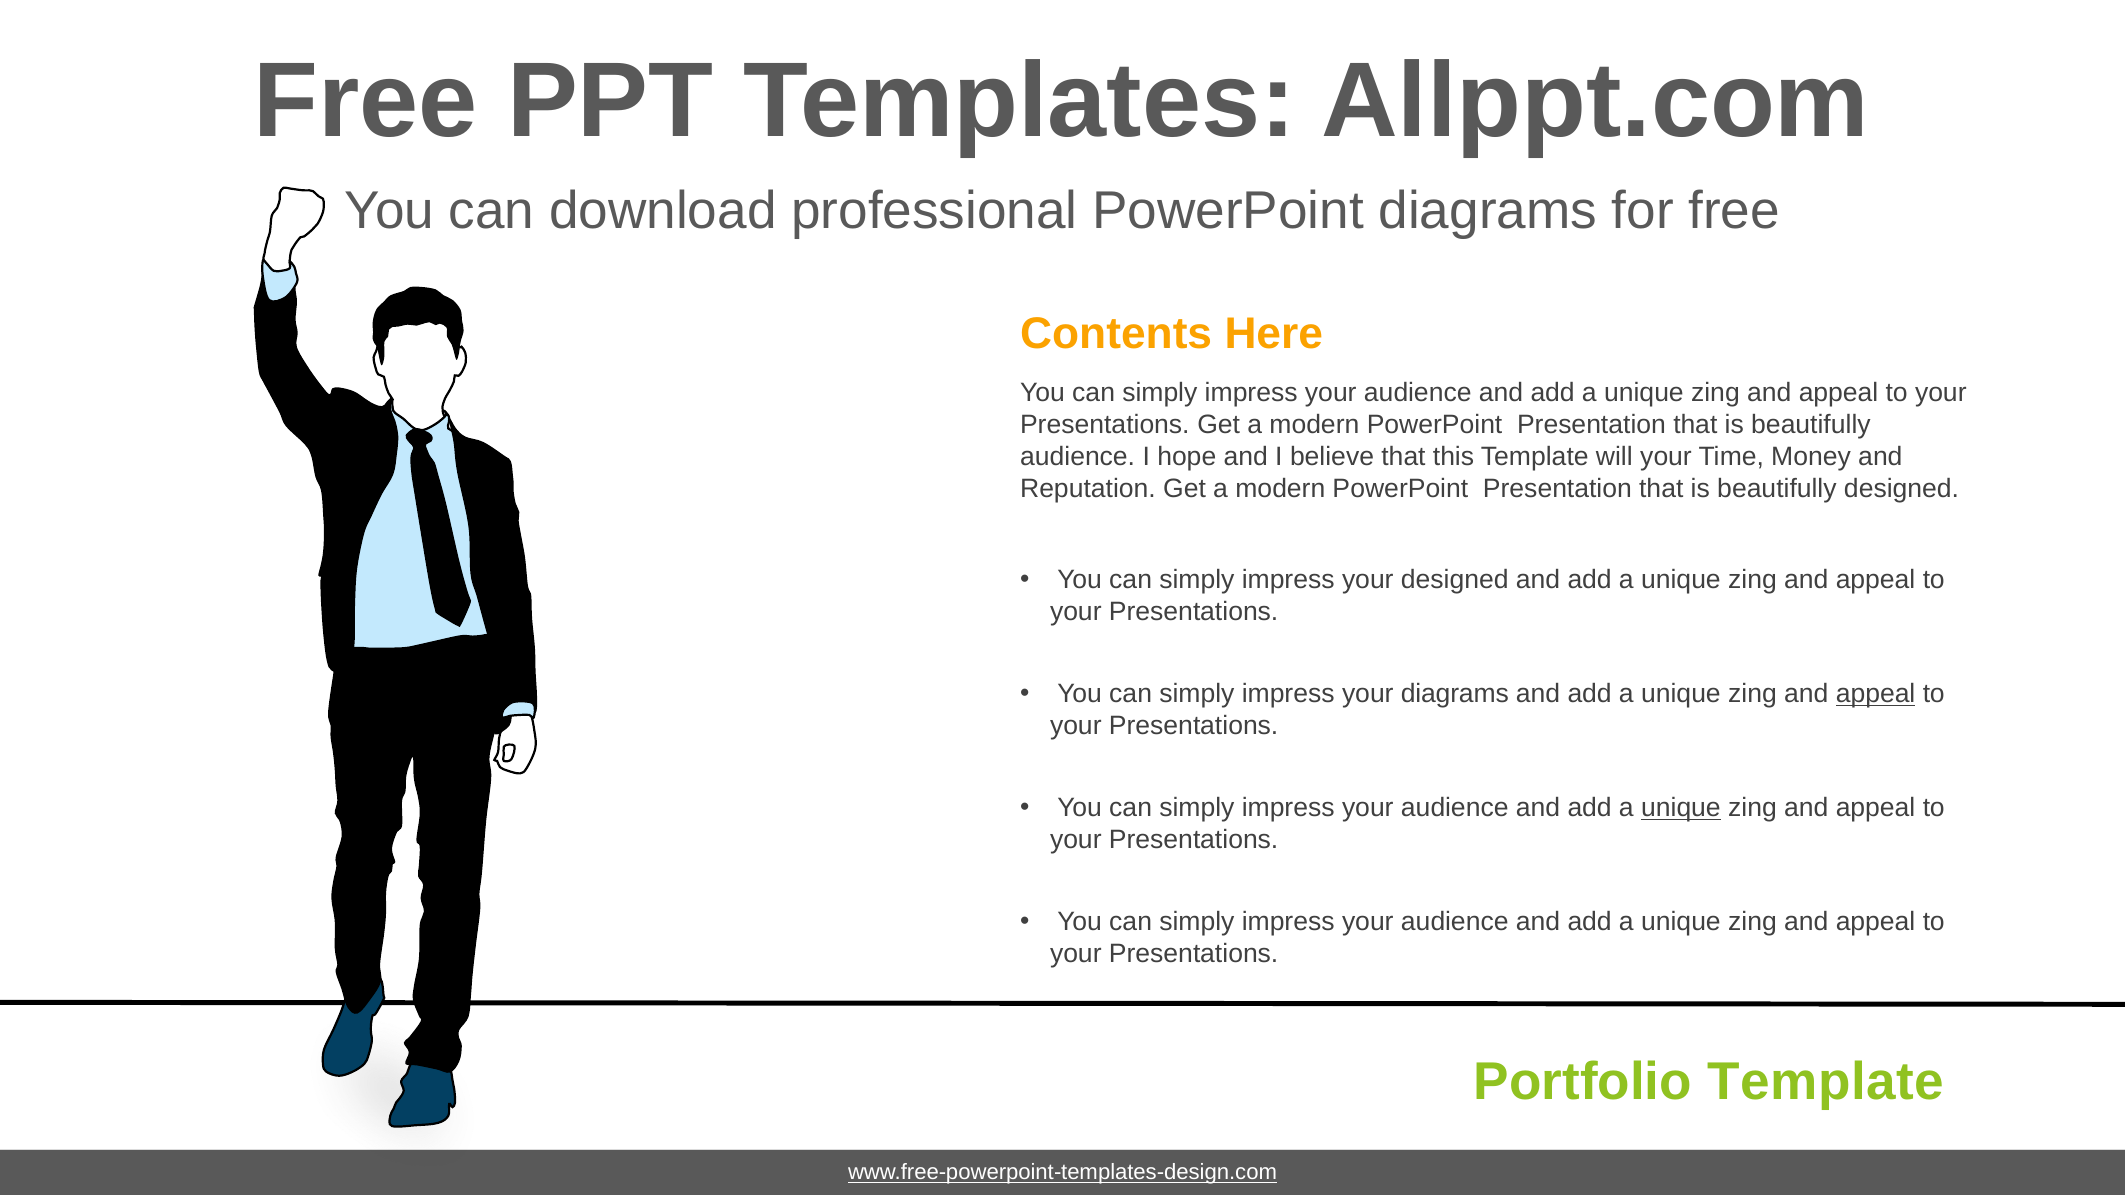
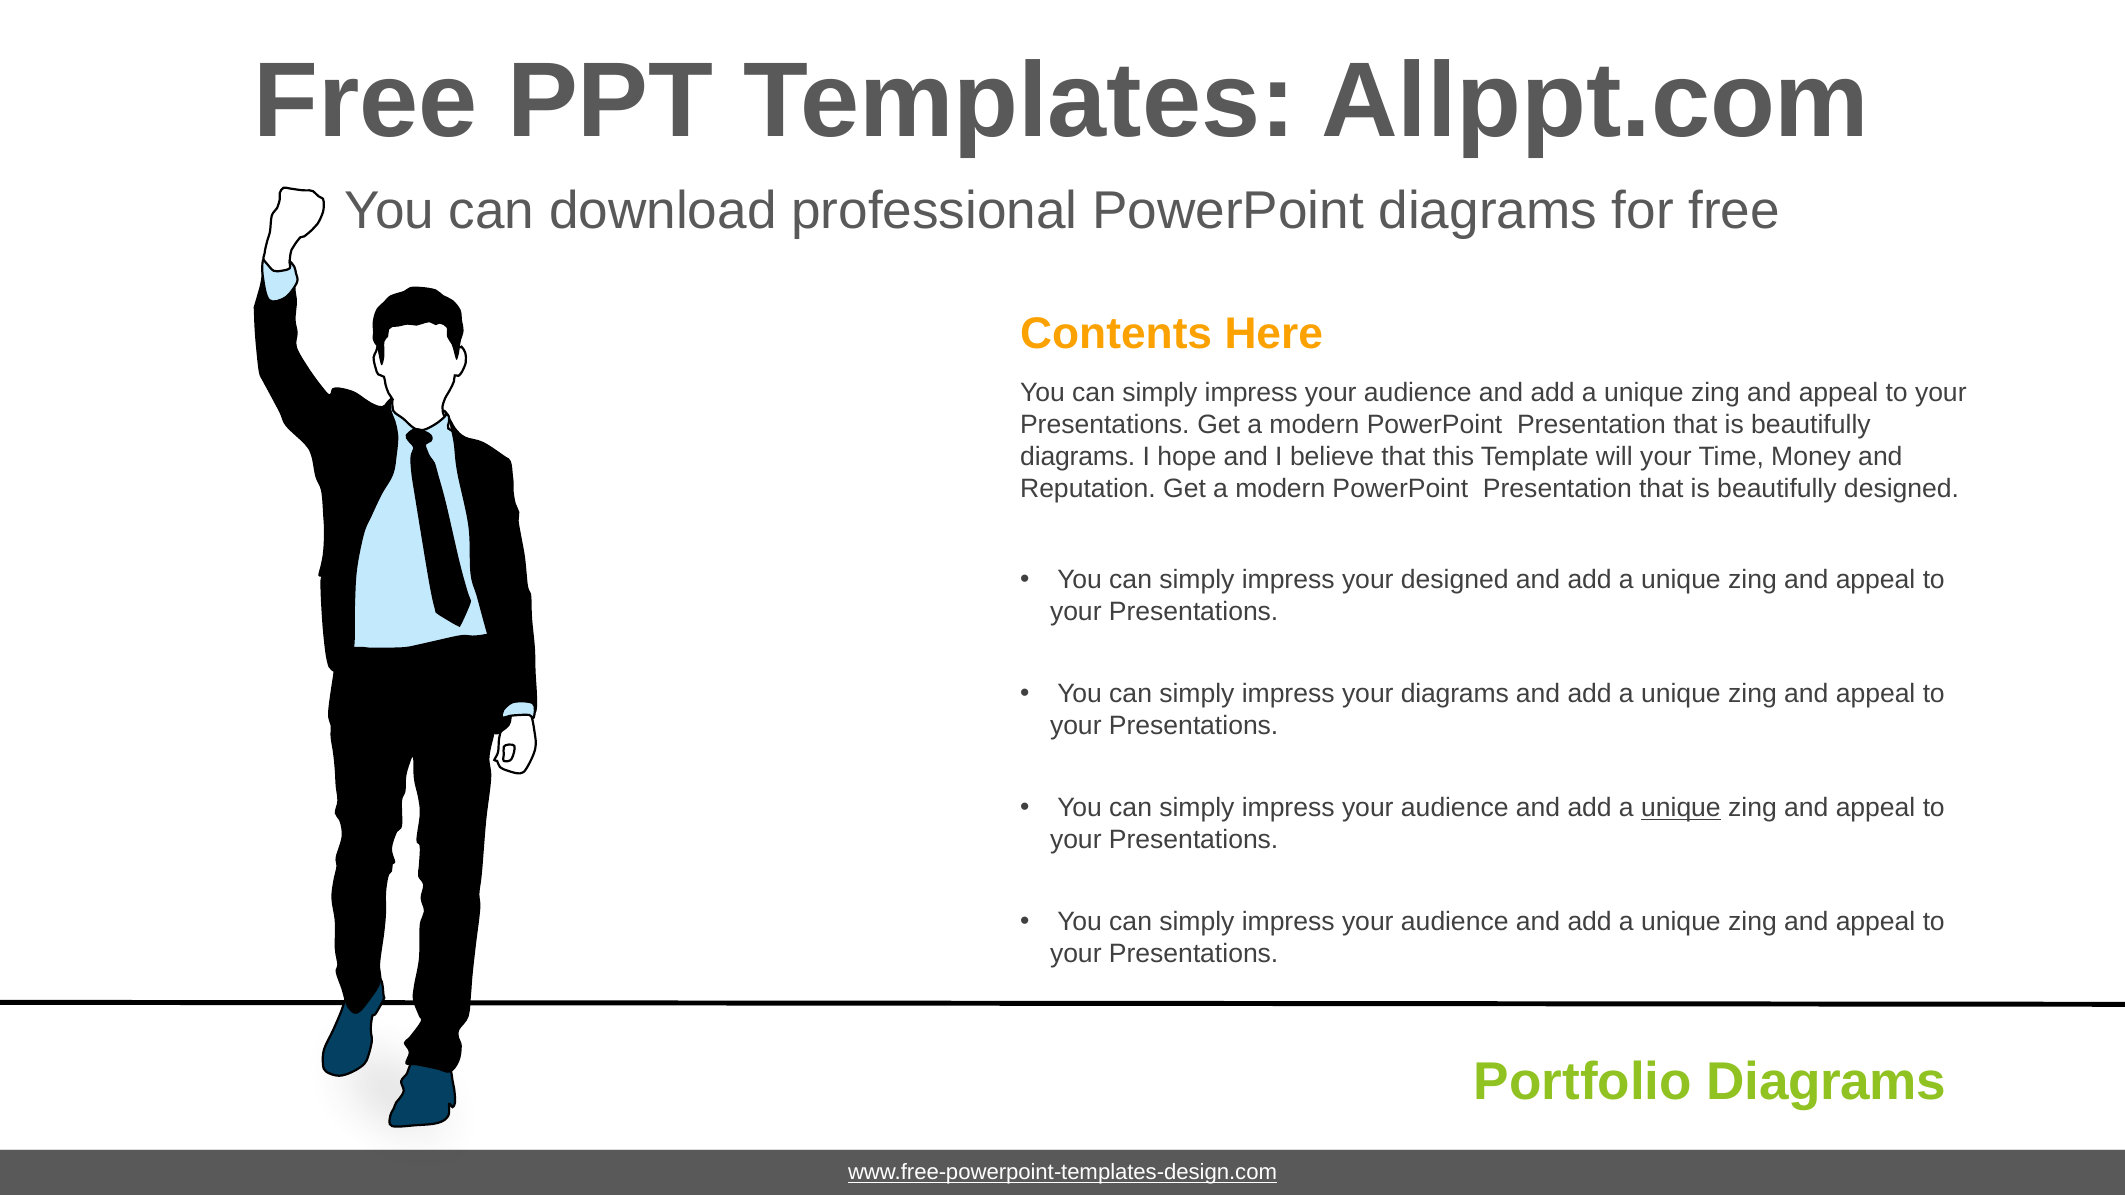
audience: audience -> diagrams (1078, 456)
appeal underline: present -> none (1876, 694)
Portfolio Template: Template -> Diagrams (1826, 1082)
